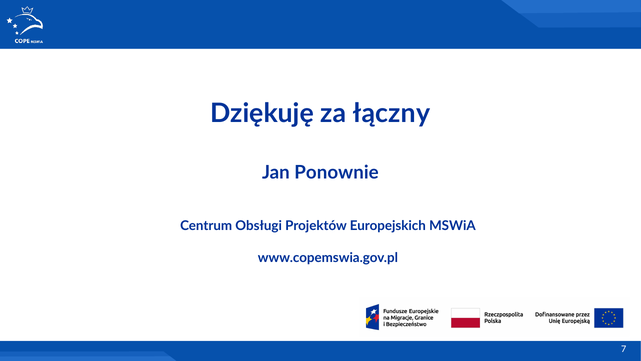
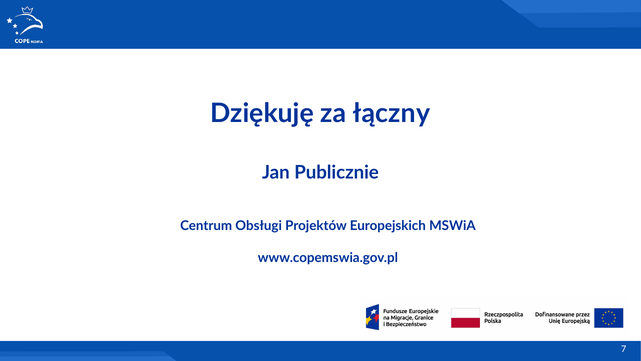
Ponownie: Ponownie -> Publicznie (337, 172)
